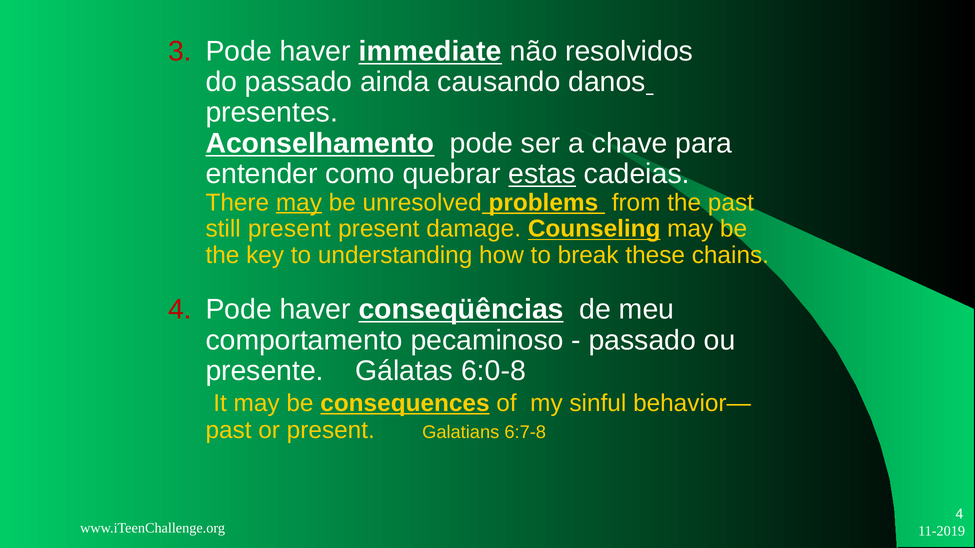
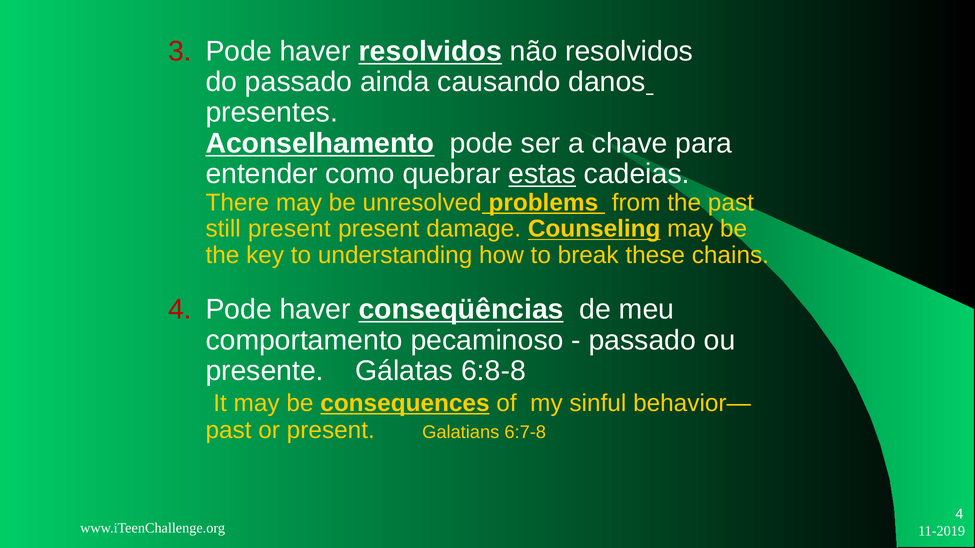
haver immediate: immediate -> resolvidos (430, 51)
may underline: present -> none (299, 203)
6:0-8: 6:0-8 -> 6:8-8 (493, 371)
